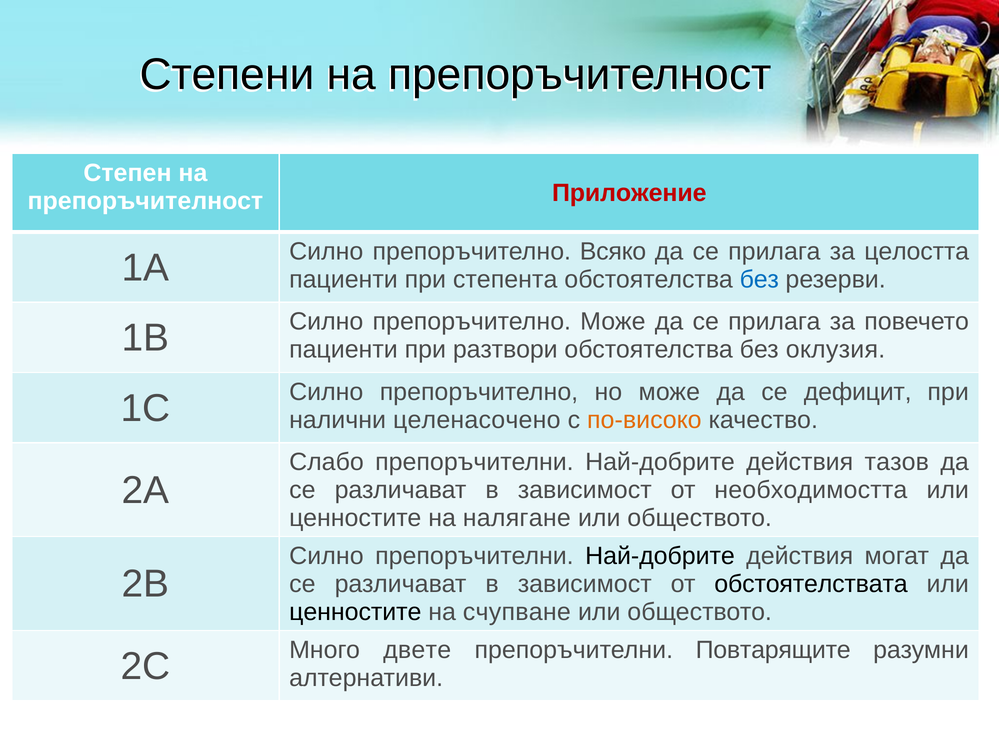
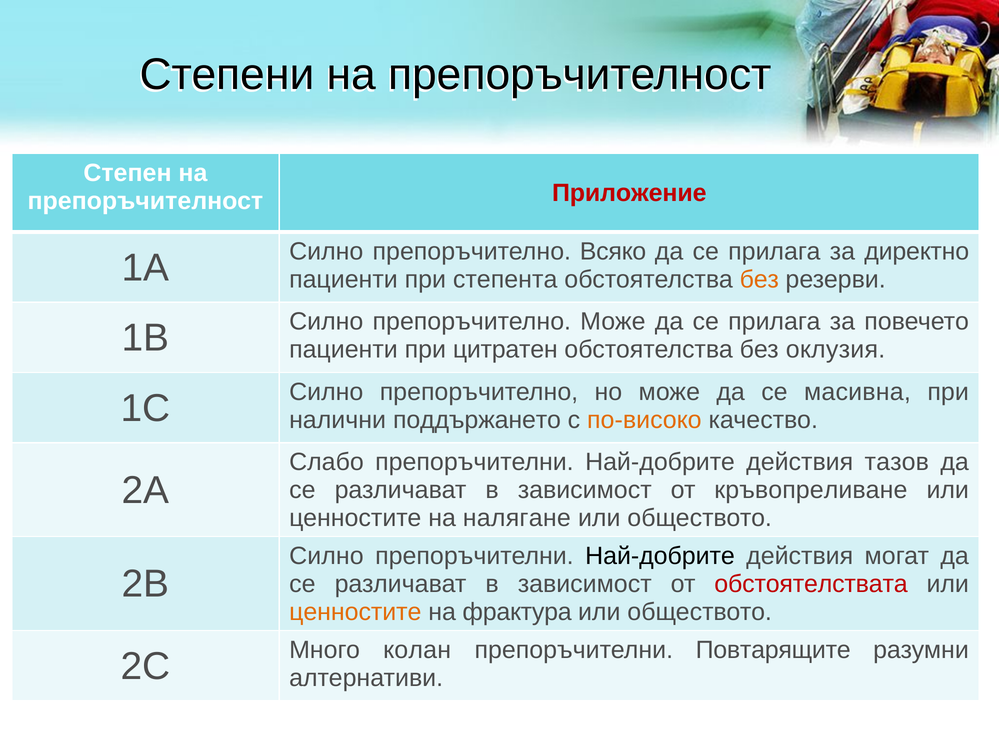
целостта: целостта -> директно (917, 251)
без colour: blue -> orange (759, 279)
разтвори: разтвори -> цитратен (505, 350)
дефицит: дефицит -> масивна (857, 392)
целенасочено: целенасочено -> поддържането (477, 420)
необходимостта: необходимостта -> кръвопреливане (811, 490)
обстоятелствата colour: black -> red (811, 584)
ценностите colour: black -> orange (355, 612)
счупване: счупване -> фрактура (517, 612)
двете: двете -> колан (417, 650)
